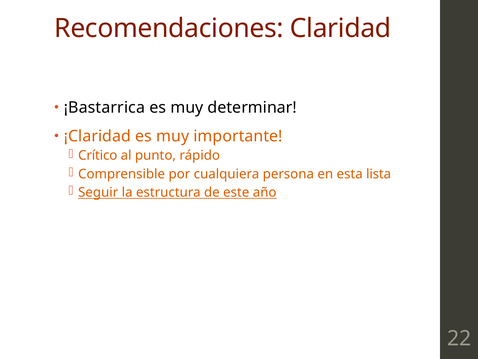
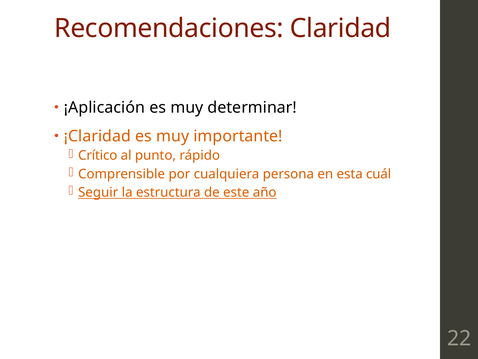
¡Bastarrica: ¡Bastarrica -> ¡Aplicación (104, 107)
lista: lista -> cuál (379, 174)
